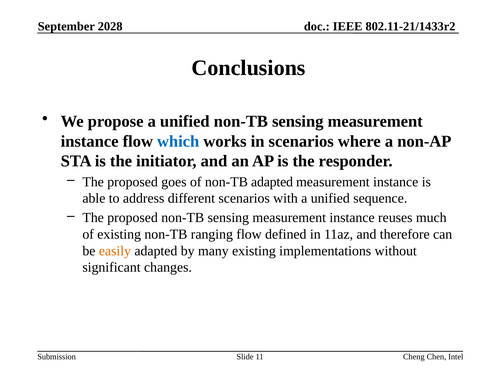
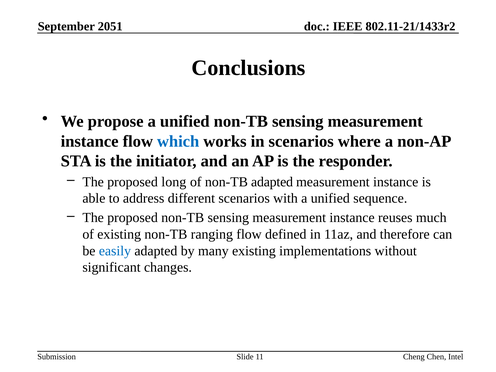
2028: 2028 -> 2051 (110, 26)
goes: goes -> long (174, 182)
easily colour: orange -> blue (115, 251)
